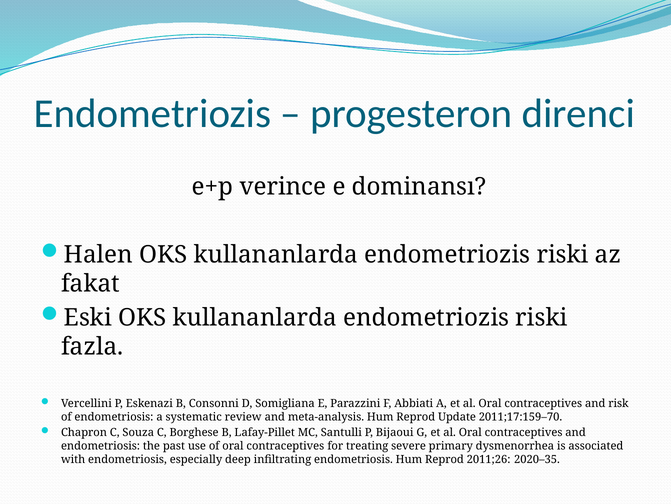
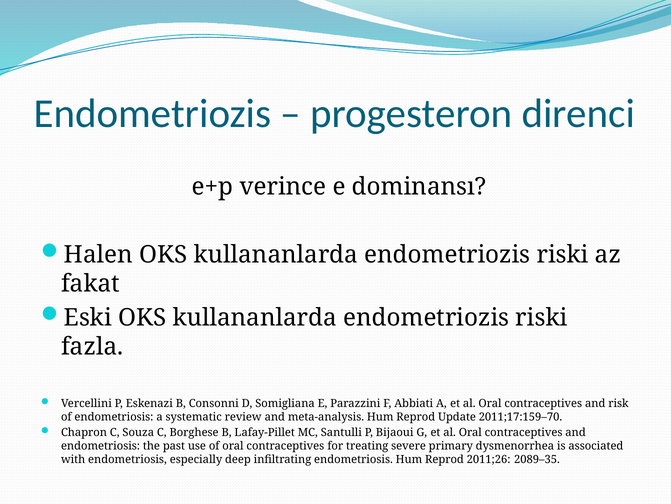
2020–35: 2020–35 -> 2089–35 (537, 459)
